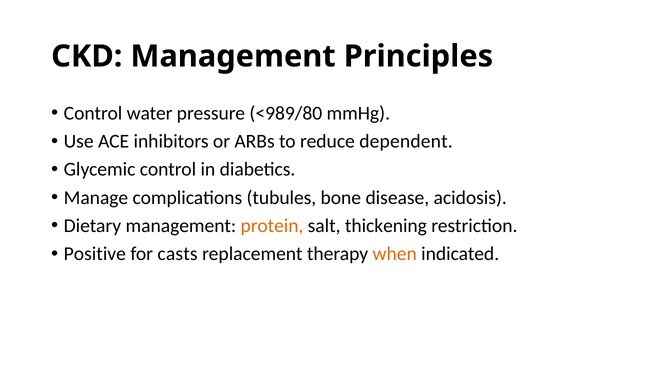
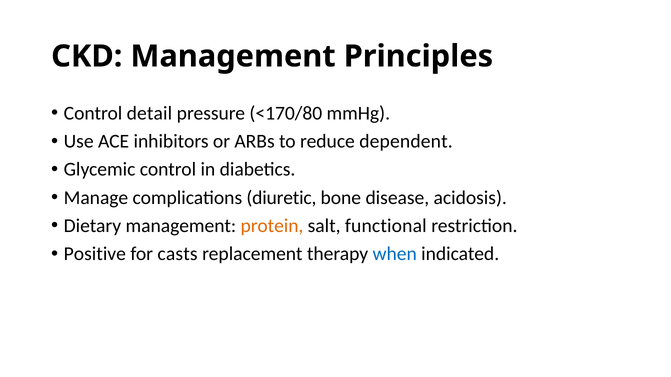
water: water -> detail (149, 113)
<989/80: <989/80 -> <170/80 (286, 113)
tubules: tubules -> diuretic (281, 198)
thickening: thickening -> functional (386, 226)
when colour: orange -> blue (395, 254)
